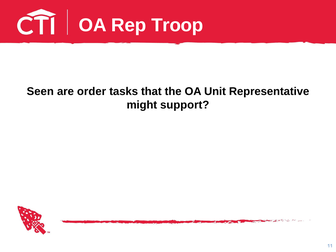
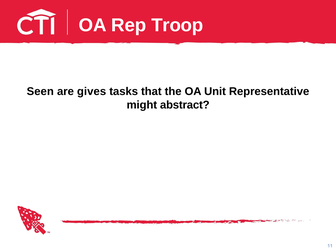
order: order -> gives (92, 92)
support: support -> abstract (185, 105)
